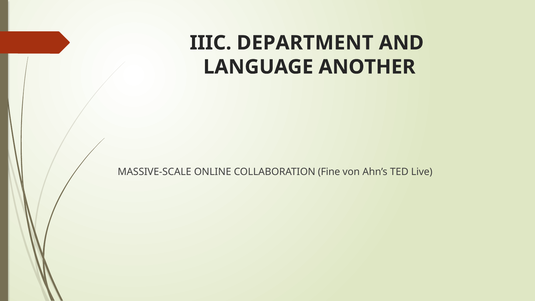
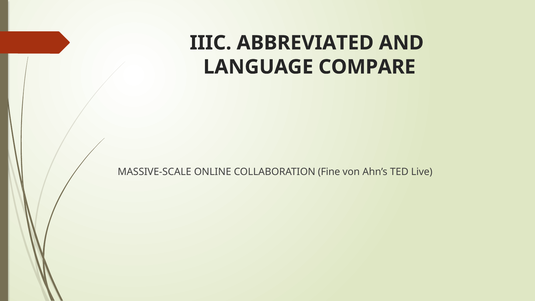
DEPARTMENT: DEPARTMENT -> ABBREVIATED (305, 43)
ANOTHER: ANOTHER -> COMPARE (367, 67)
